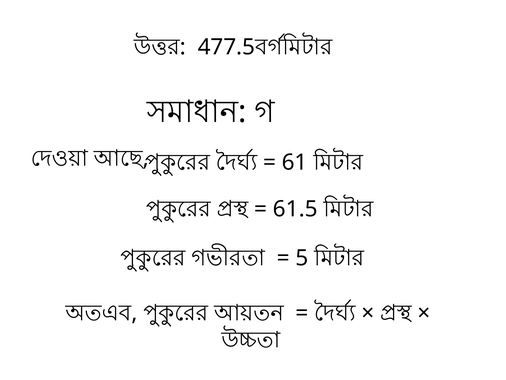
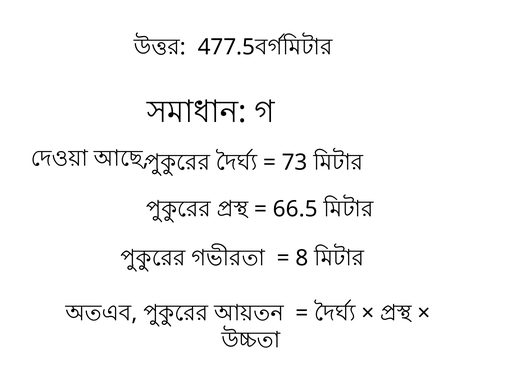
61: 61 -> 73 (295, 162)
61.5: 61.5 -> 66.5 (295, 209)
5: 5 -> 8 (302, 258)
